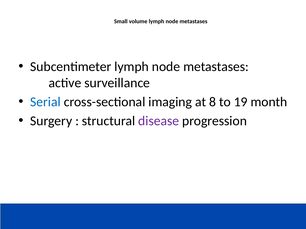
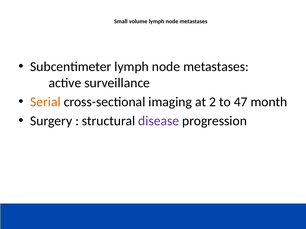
Serial colour: blue -> orange (45, 102)
8: 8 -> 2 (213, 102)
19: 19 -> 47 (241, 102)
